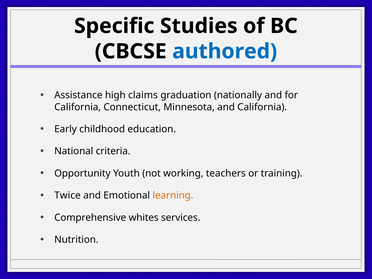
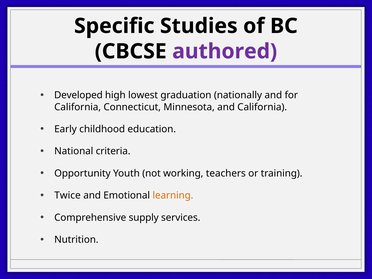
authored colour: blue -> purple (225, 51)
Assistance: Assistance -> Developed (78, 95)
claims: claims -> lowest (143, 95)
whites: whites -> supply (144, 218)
